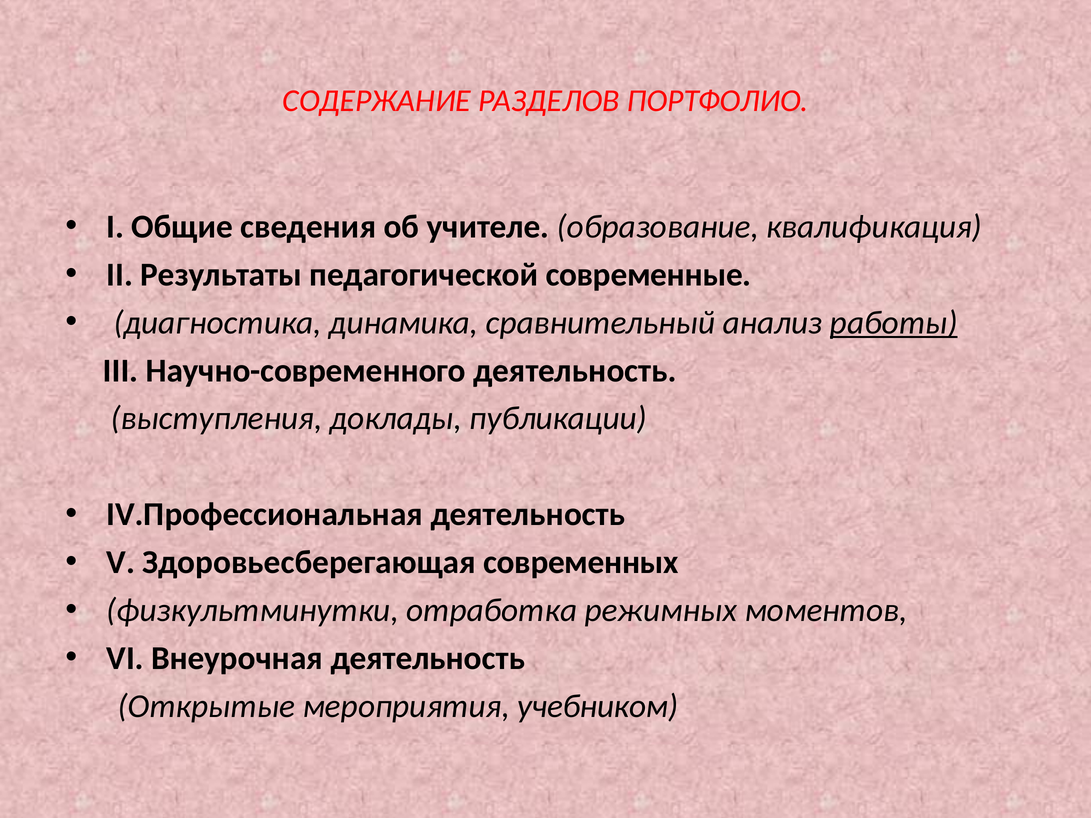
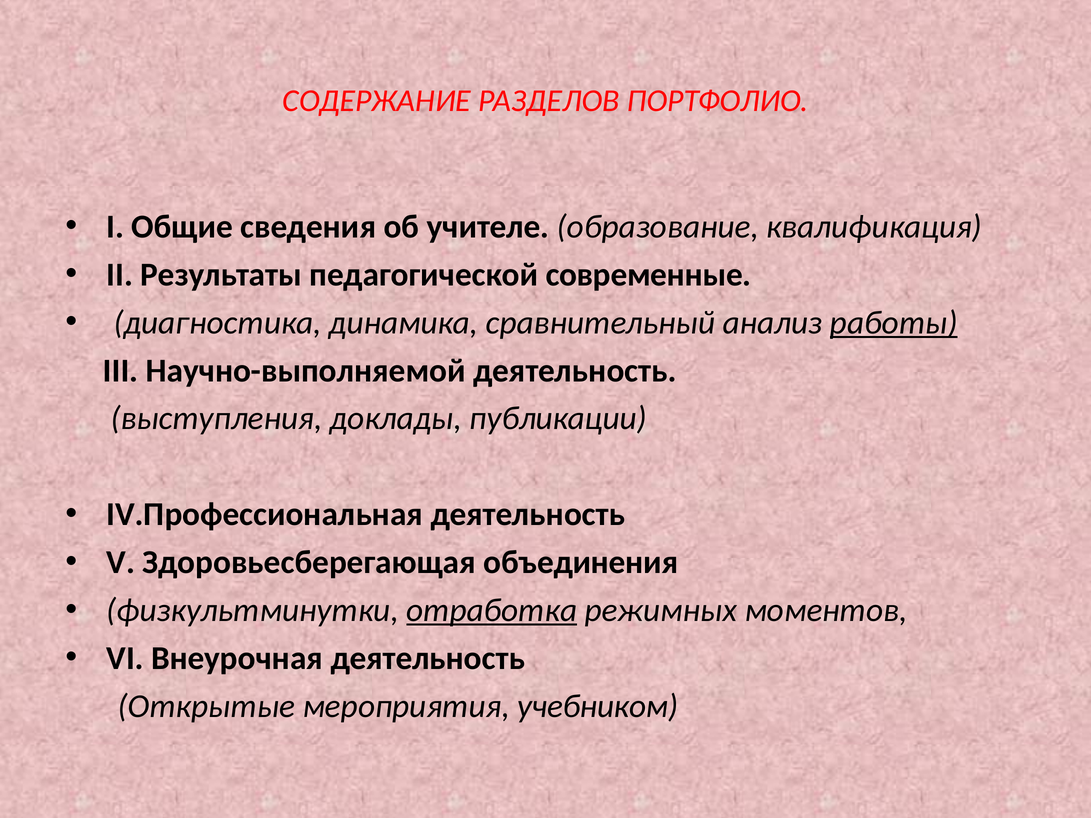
Научно-современного: Научно-современного -> Научно-выполняемой (306, 371)
современных: современных -> объединения (581, 563)
отработка underline: none -> present (492, 611)
